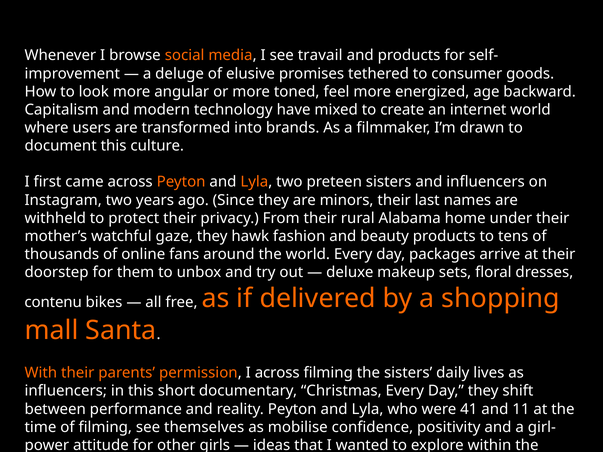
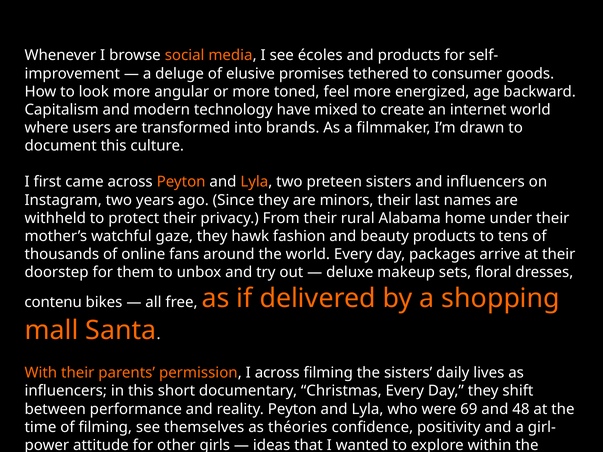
travail: travail -> écoles (320, 55)
41: 41 -> 69 (469, 409)
11: 11 -> 48 (521, 409)
mobilise: mobilise -> théories (298, 427)
